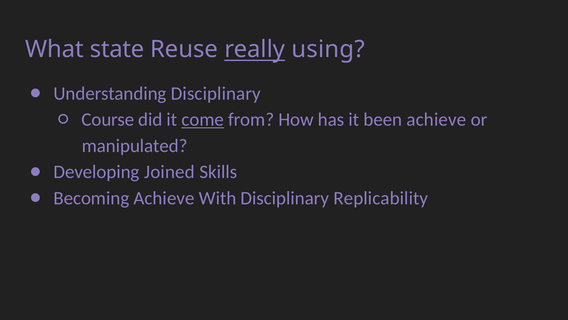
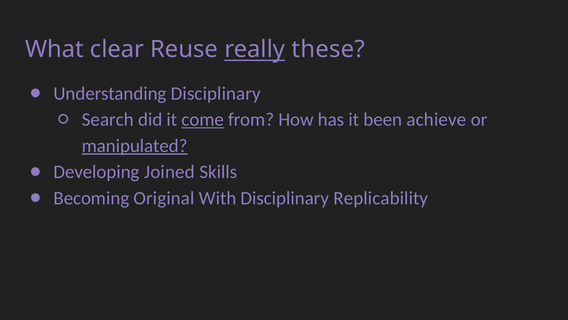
state: state -> clear (117, 49)
using: using -> these (328, 49)
Course: Course -> Search (108, 119)
manipulated underline: none -> present (135, 146)
Becoming Achieve: Achieve -> Original (164, 198)
